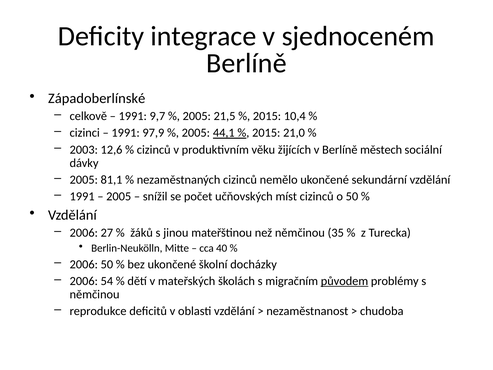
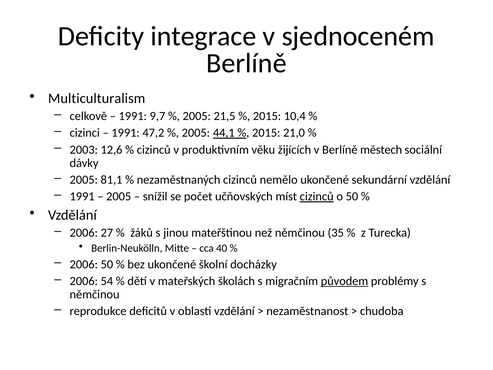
Západoberlínské: Západoberlínské -> Multiculturalism (97, 98)
97,9: 97,9 -> 47,2 (153, 133)
cizinců underline: none -> present (317, 196)
